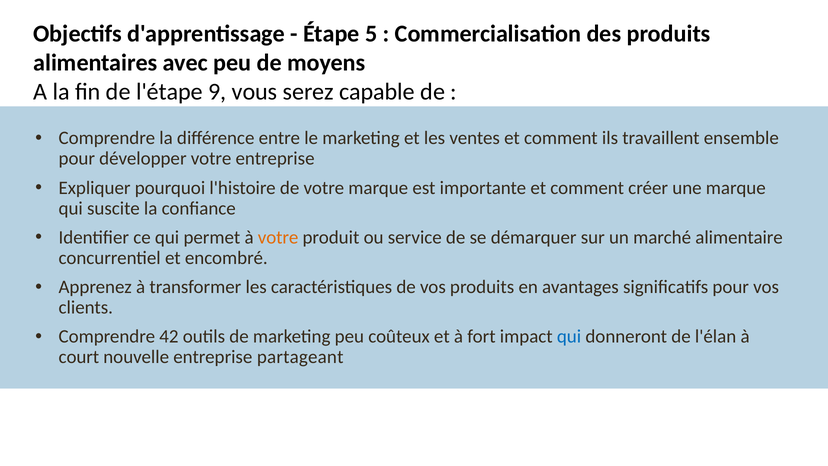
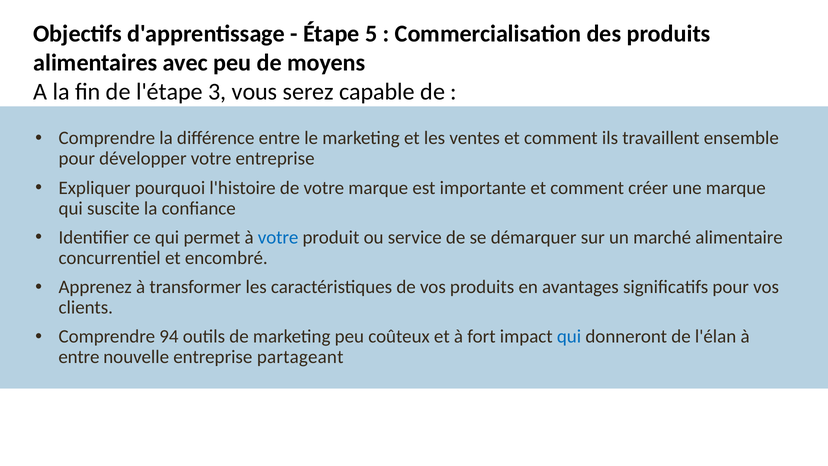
9: 9 -> 3 (217, 92)
votre colour: orange -> blue (278, 237)
42: 42 -> 94 (169, 336)
court: court -> entre (79, 357)
